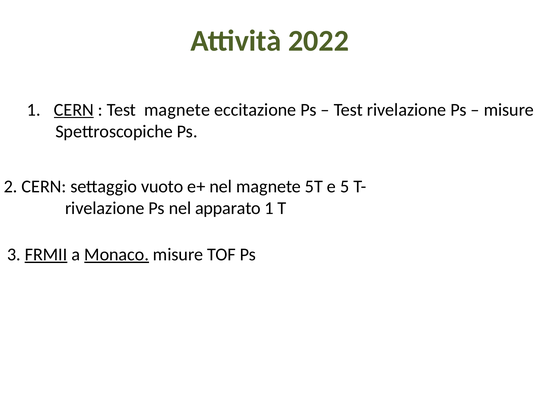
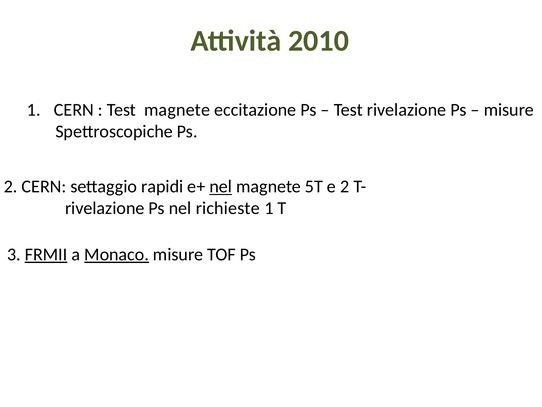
2022: 2022 -> 2010 (318, 41)
CERN underline: present -> none (74, 110)
vuoto: vuoto -> rapidi (162, 186)
nel underline: none -> present (221, 186)
e 5: 5 -> 2 (345, 186)
apparato: apparato -> richieste (228, 208)
